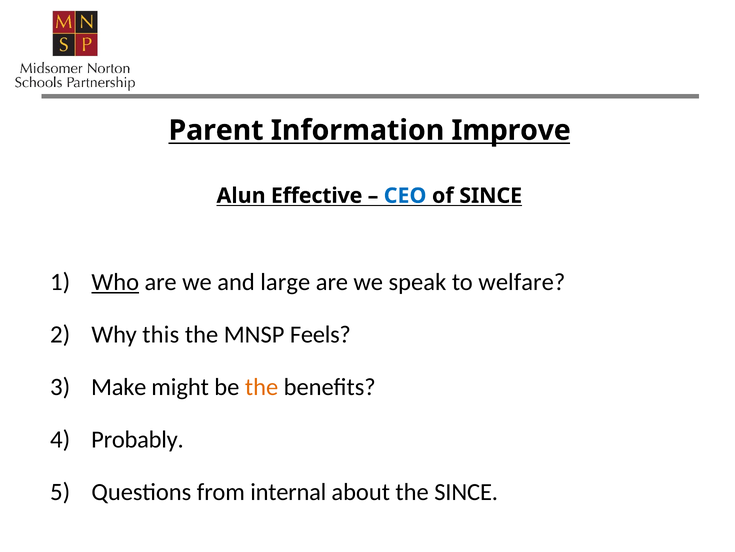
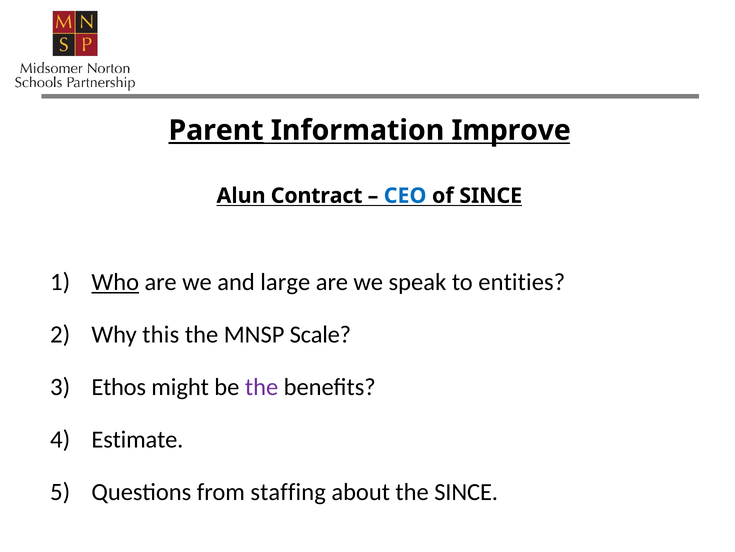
Parent underline: none -> present (216, 130)
Effective: Effective -> Contract (317, 195)
welfare: welfare -> entities (522, 282)
Feels: Feels -> Scale (320, 334)
Make: Make -> Ethos (119, 387)
the colour: orange -> purple (262, 387)
Probably: Probably -> Estimate (137, 439)
internal: internal -> staffing (288, 492)
